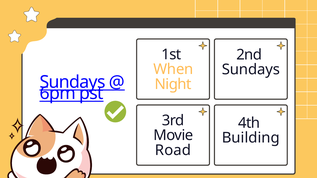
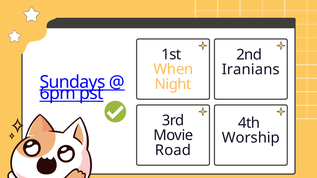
Sundays: Sundays -> Iranians (251, 70)
Building: Building -> Worship (251, 138)
